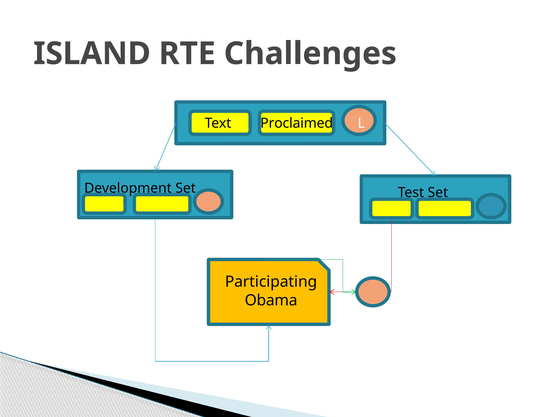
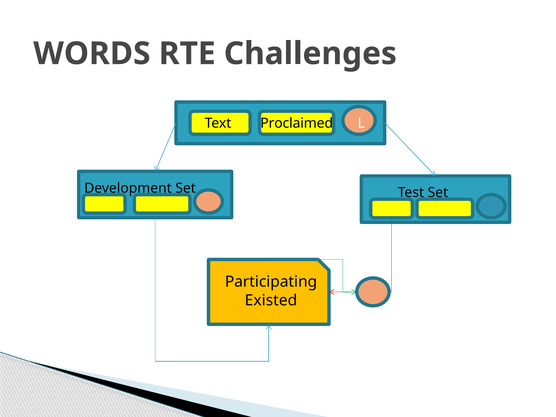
ISLAND: ISLAND -> WORDS (92, 54)
Obama: Obama -> Existed (271, 300)
